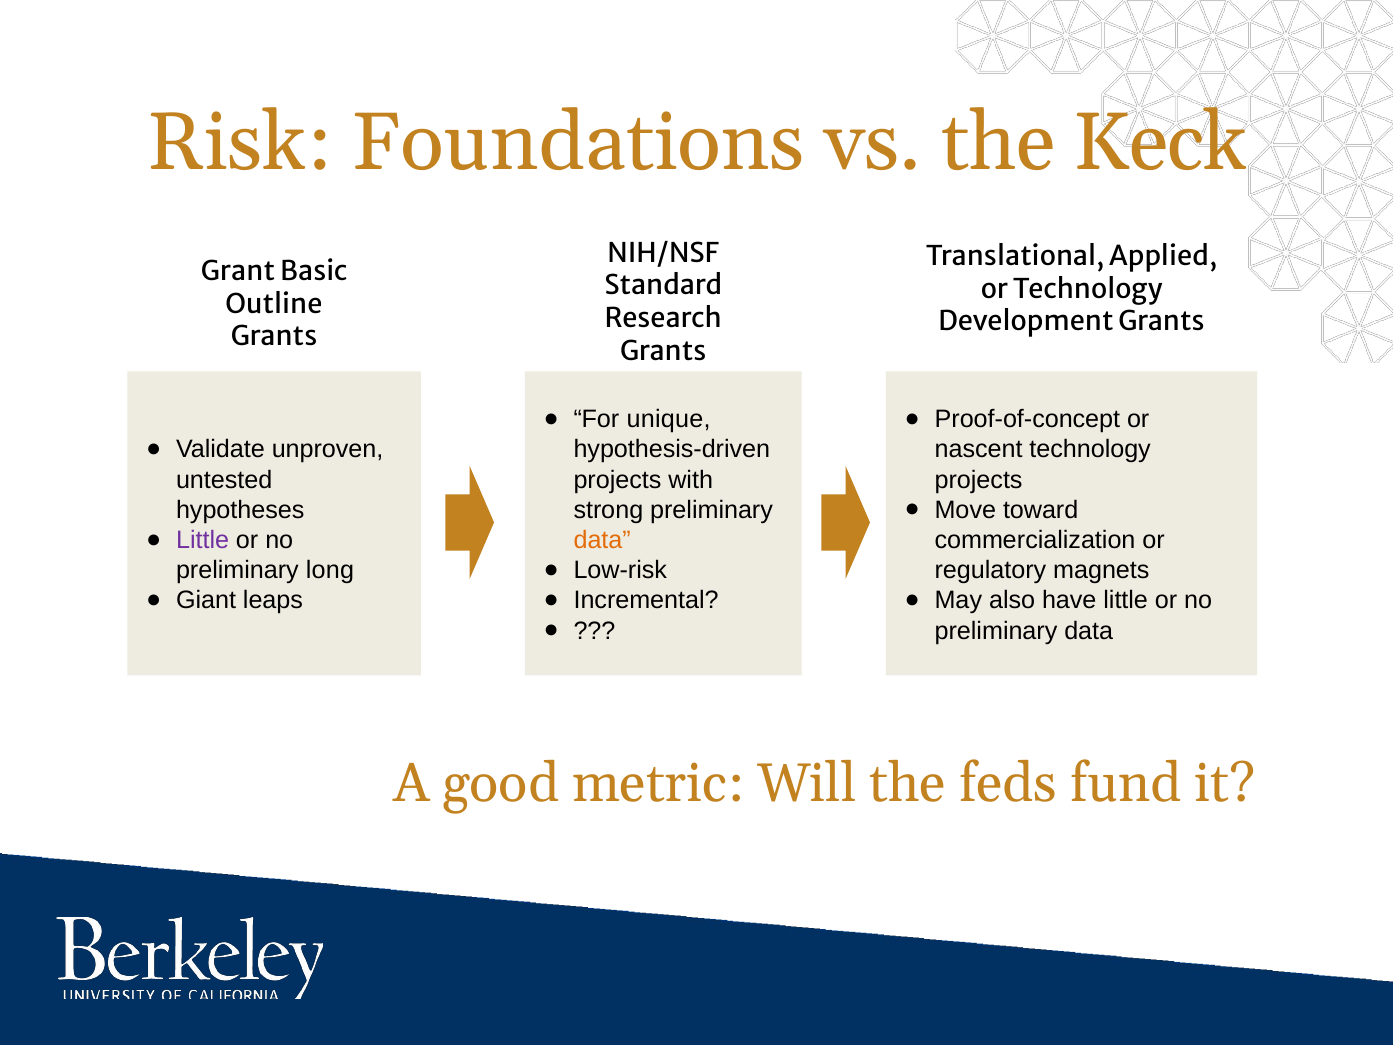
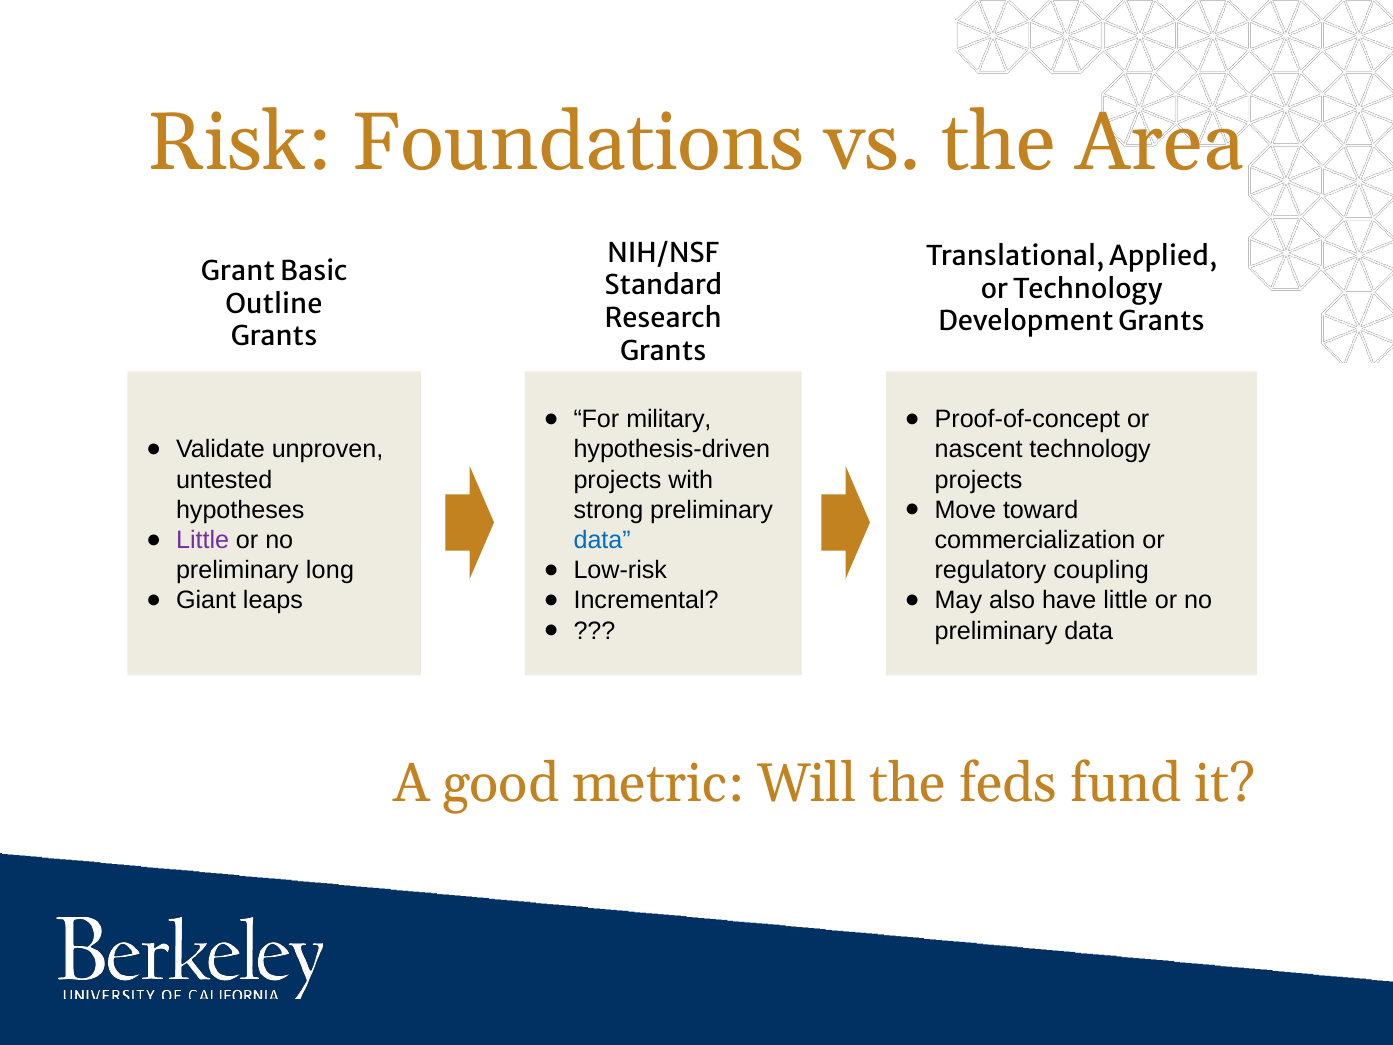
Keck: Keck -> Area (1160, 142)
unique: unique -> military (669, 419)
data colour: orange -> blue (602, 540)
magnets: magnets -> coupling (1101, 570)
